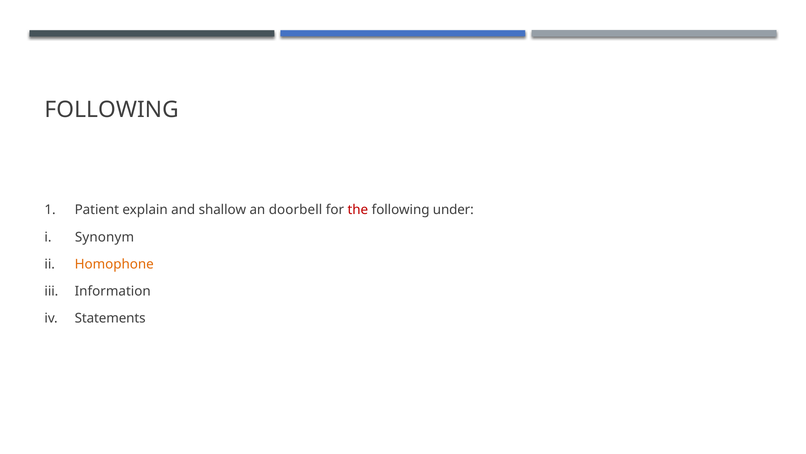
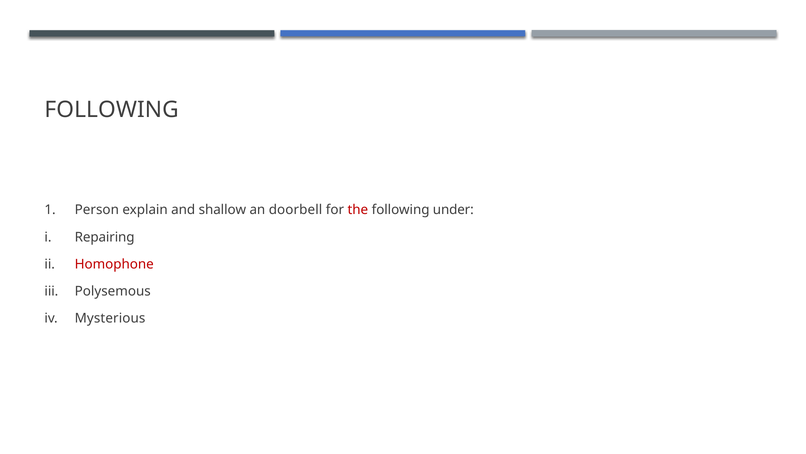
Patient: Patient -> Person (97, 210)
Synonym: Synonym -> Repairing (105, 237)
Homophone colour: orange -> red (114, 264)
Information: Information -> Polysemous (113, 291)
Statements: Statements -> Mysterious (110, 318)
